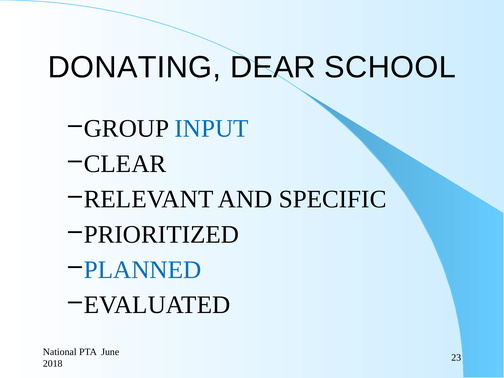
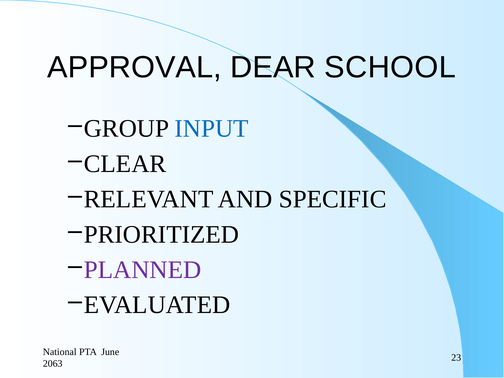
DONATING: DONATING -> APPROVAL (135, 67)
PLANNED colour: blue -> purple (143, 270)
2018: 2018 -> 2063 (53, 364)
